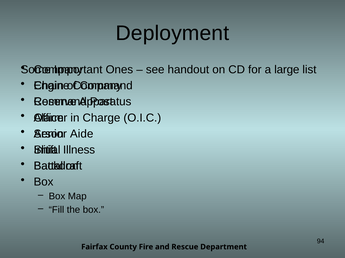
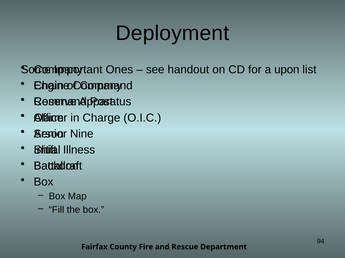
large: large -> upon (287, 70)
Aide: Aide -> Nine (82, 134)
